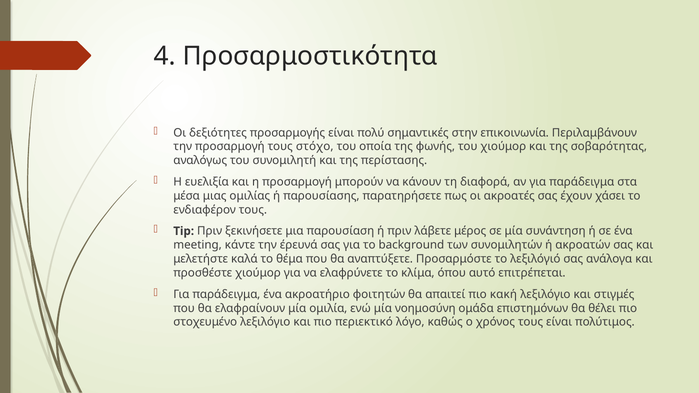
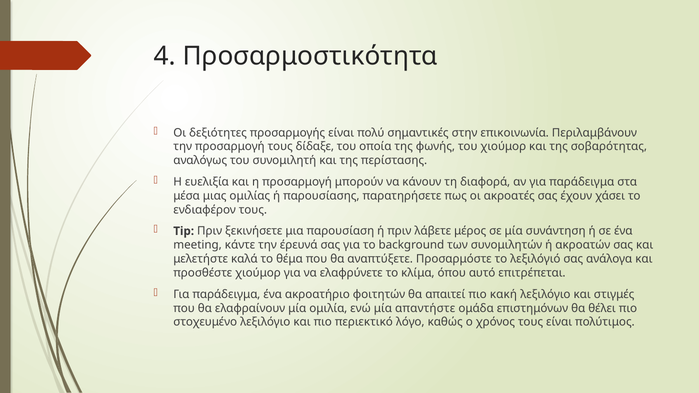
στόχο: στόχο -> δίδαξε (315, 147)
νοημοσύνη: νοημοσύνη -> απαντήστε (425, 308)
